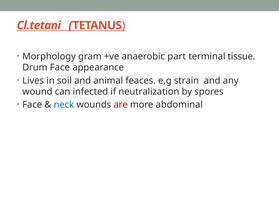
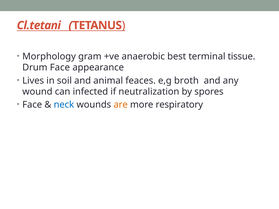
part: part -> best (177, 56)
strain: strain -> broth (186, 81)
are colour: red -> orange (121, 105)
abdominal: abdominal -> respiratory (179, 105)
